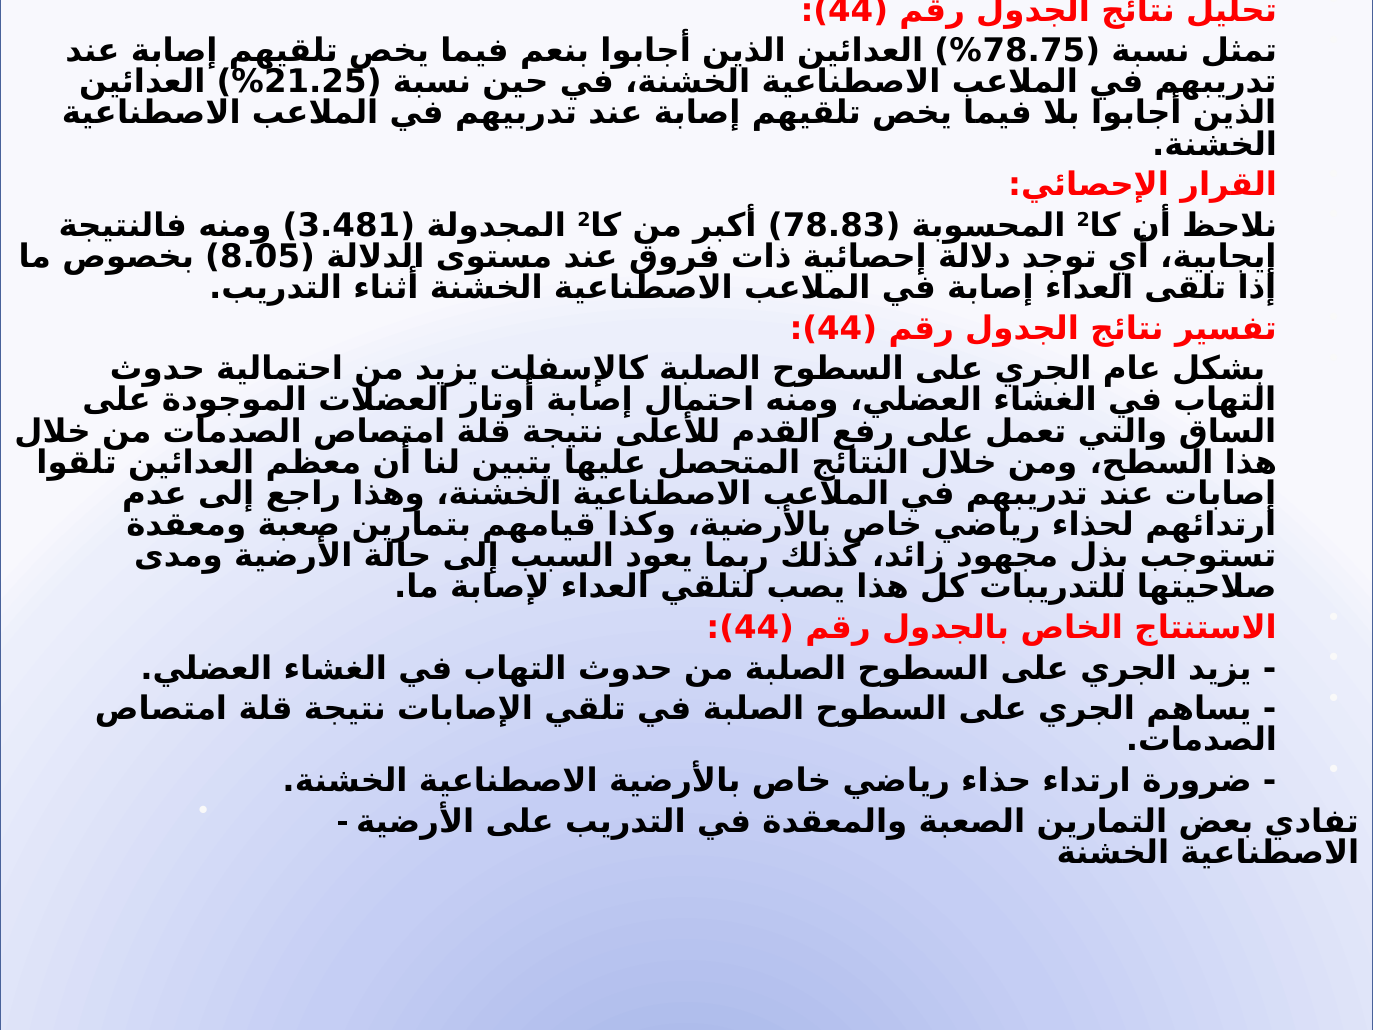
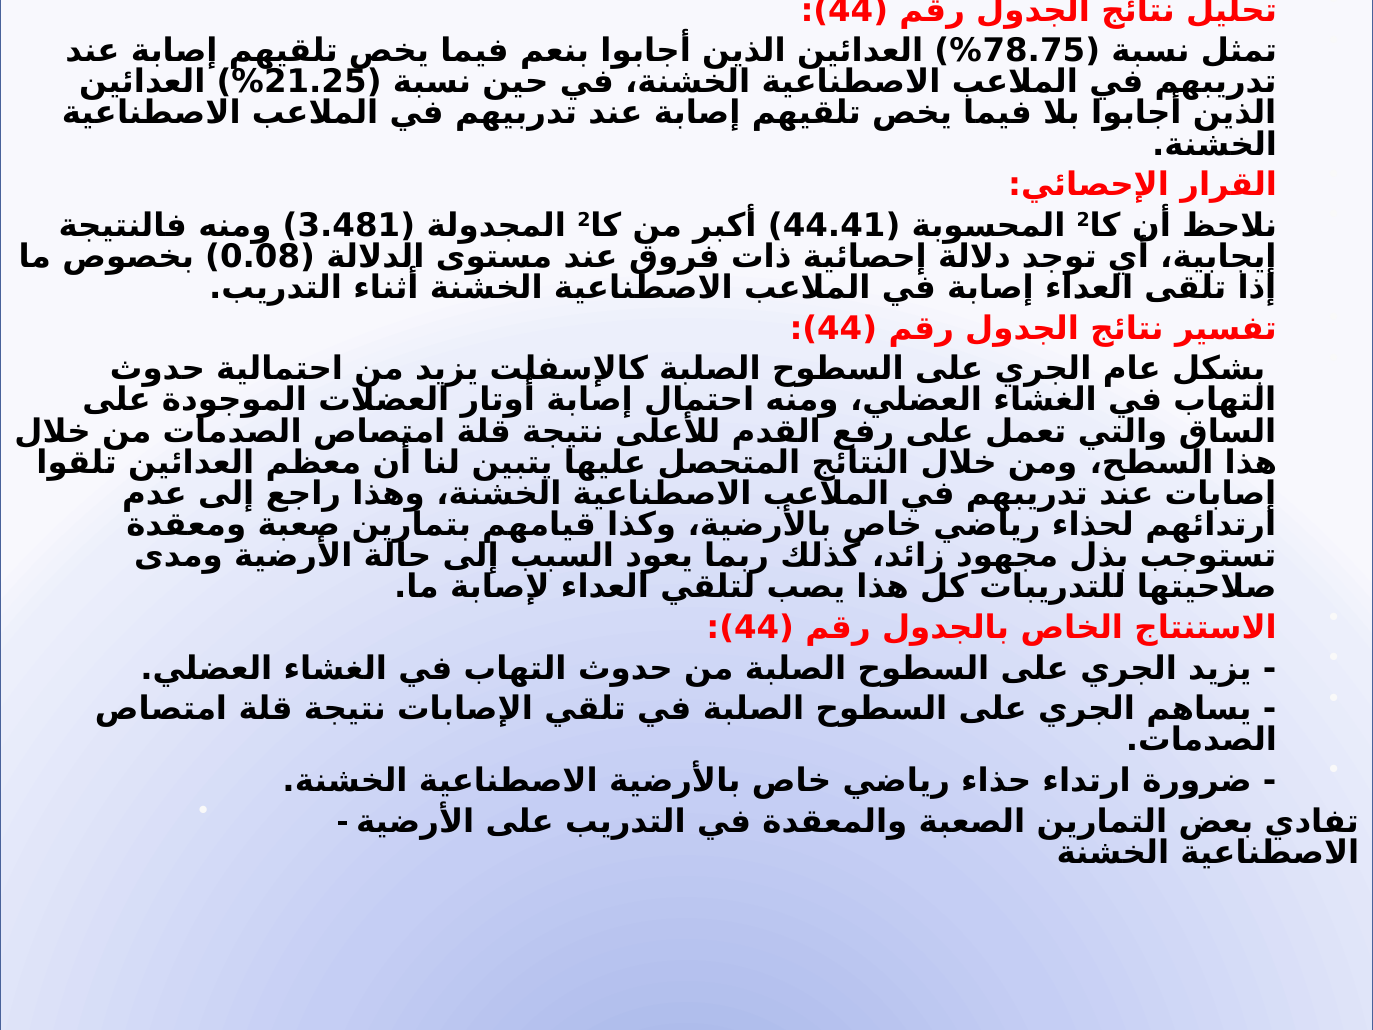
78.83: 78.83 -> 44.41 (834, 226)
8.05: 8.05 -> 0.08 (260, 257)
